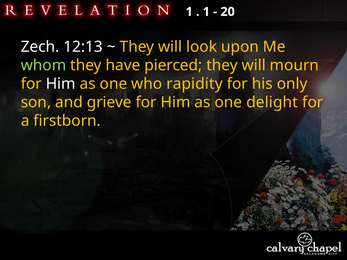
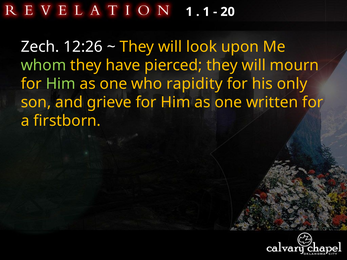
12:13: 12:13 -> 12:26 (83, 47)
Him colour: white -> light green (61, 84)
delight: delight -> written (272, 102)
